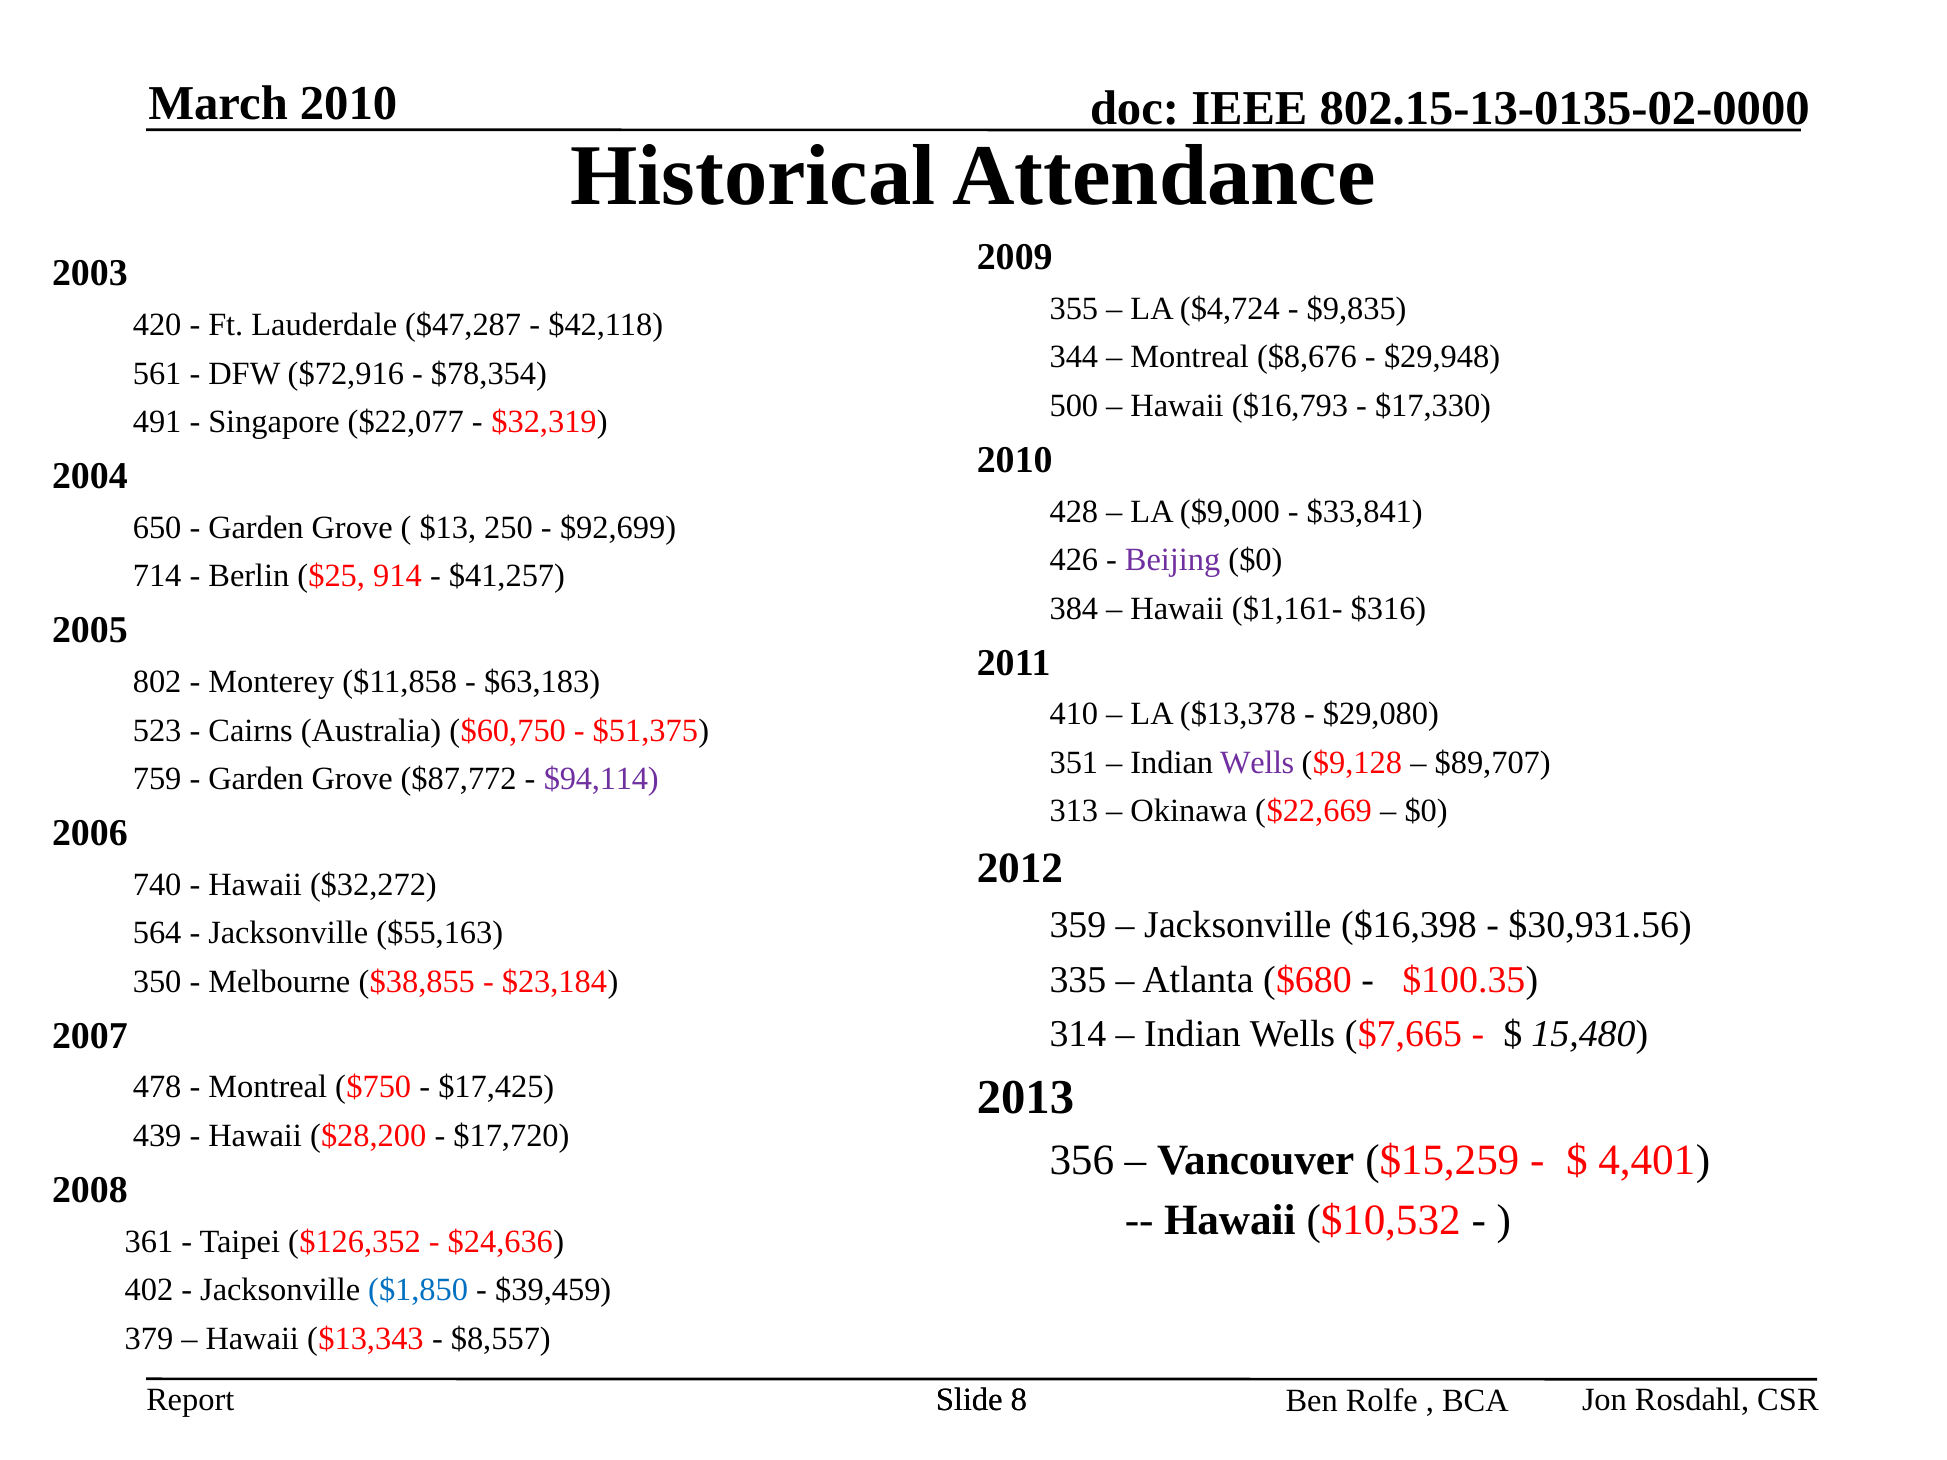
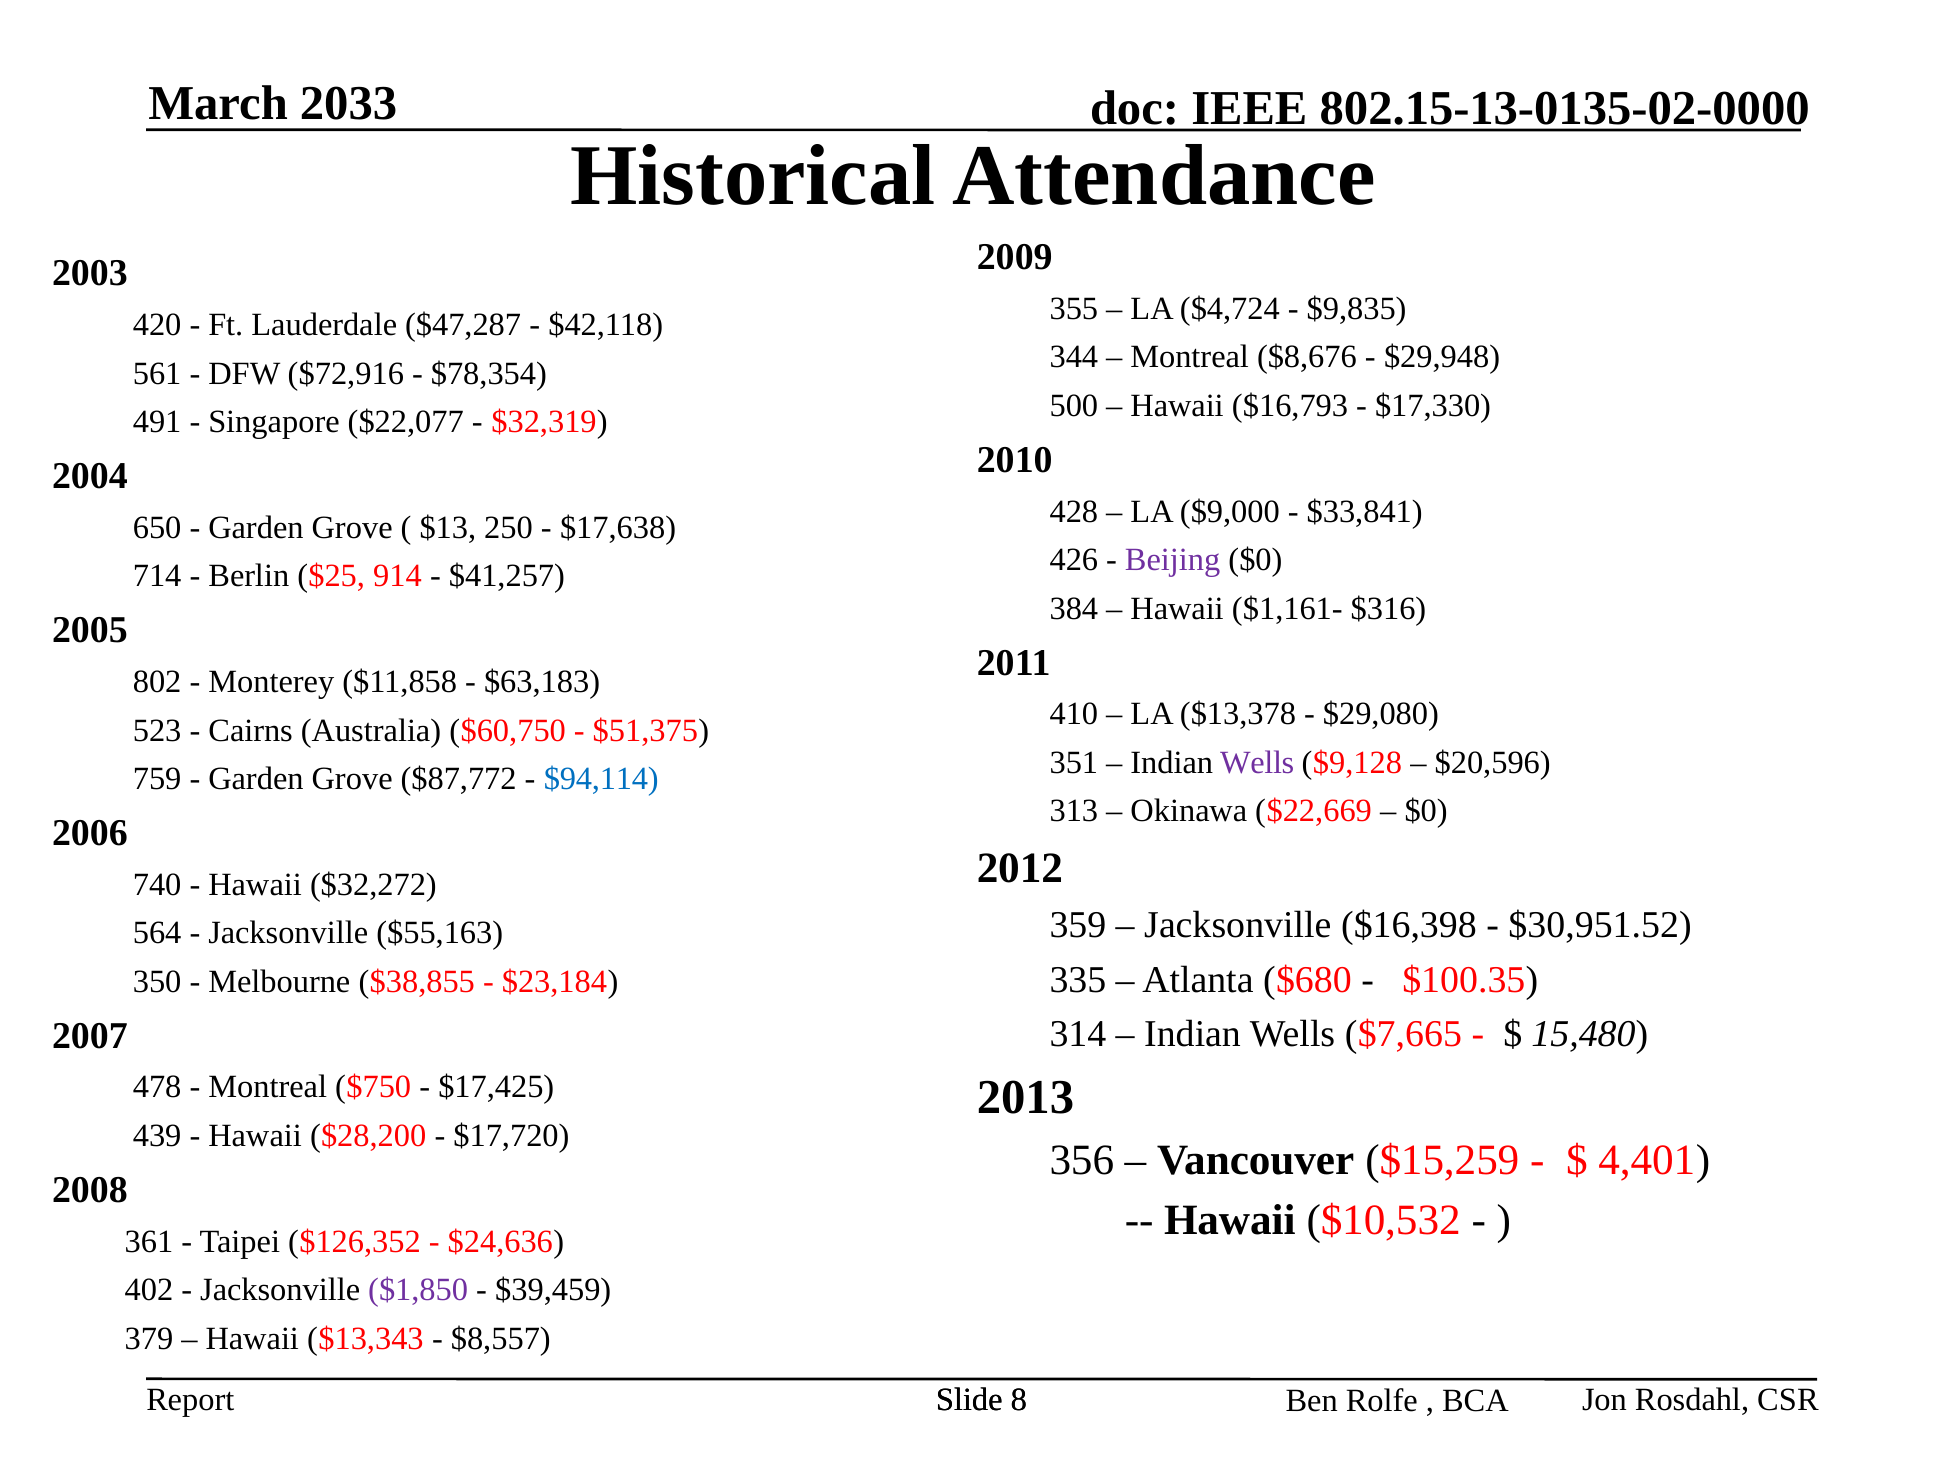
March 2010: 2010 -> 2033 (349, 103)
$92,699: $92,699 -> $17,638 (618, 528)
$89,707: $89,707 -> $20,596 (1493, 763)
$94,114 colour: purple -> blue (601, 779)
$30,931.56: $30,931.56 -> $30,951.52 (1600, 926)
$1,850 colour: blue -> purple (418, 1290)
